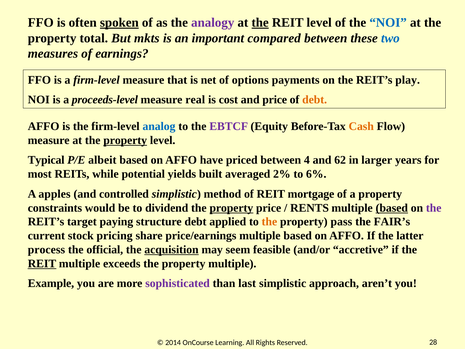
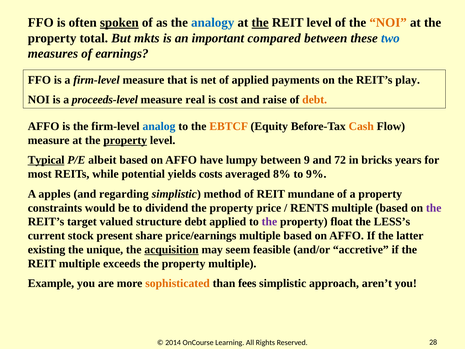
analogy colour: purple -> blue (213, 23)
NOI colour: blue -> orange (388, 23)
of options: options -> applied (250, 80)
and price: price -> raise (275, 100)
EBTCF colour: purple -> orange (229, 126)
Typical underline: none -> present (46, 160)
priced: priced -> lumpy (242, 160)
4: 4 -> 9 (307, 160)
62: 62 -> 72 (340, 160)
larger: larger -> bricks (377, 160)
built: built -> costs (211, 174)
2%: 2% -> 8% (282, 174)
6%: 6% -> 9% (316, 174)
controlled: controlled -> regarding (124, 194)
mortgage: mortgage -> mundane (311, 194)
property underline: present -> none (231, 208)
based underline: present -> none (392, 208)
paying: paying -> valued (116, 222)
the colour: orange -> purple (269, 222)
pass: pass -> float (342, 222)
FAIR’s: FAIR’s -> LESS’s (392, 222)
pricing: pricing -> present (115, 236)
process: process -> existing (47, 250)
official: official -> unique (105, 250)
REIT underline: present -> none (42, 264)
sophisticated colour: purple -> orange (178, 283)
last: last -> fees (247, 283)
